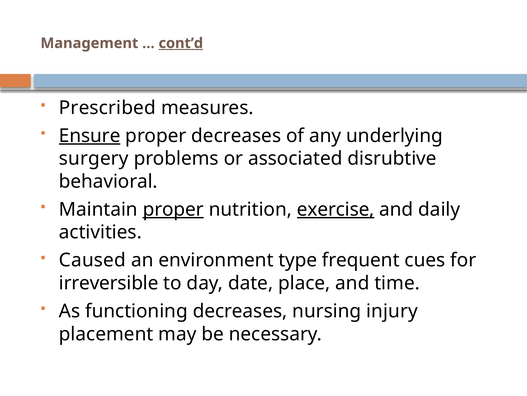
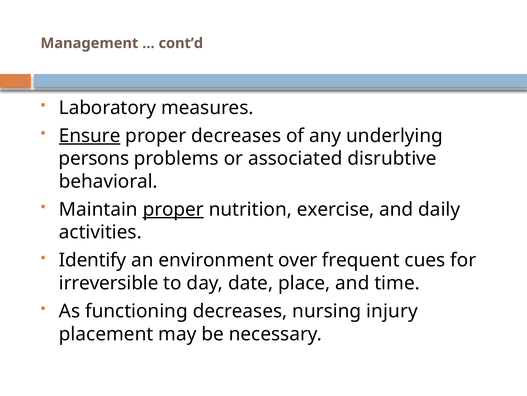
cont’d underline: present -> none (181, 43)
Prescribed: Prescribed -> Laboratory (108, 108)
surgery: surgery -> persons (94, 158)
exercise underline: present -> none (336, 209)
Caused: Caused -> Identify (93, 260)
type: type -> over (298, 260)
